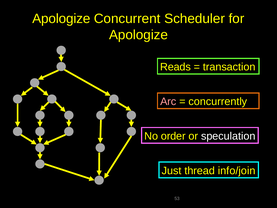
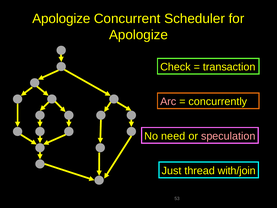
Reads: Reads -> Check (175, 67)
order: order -> need (173, 136)
speculation colour: white -> pink (228, 136)
info/join: info/join -> with/join (237, 170)
